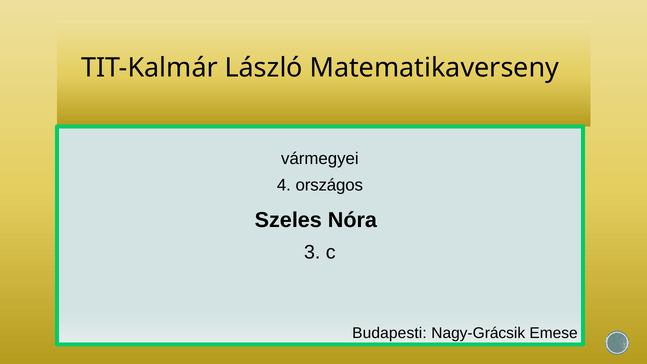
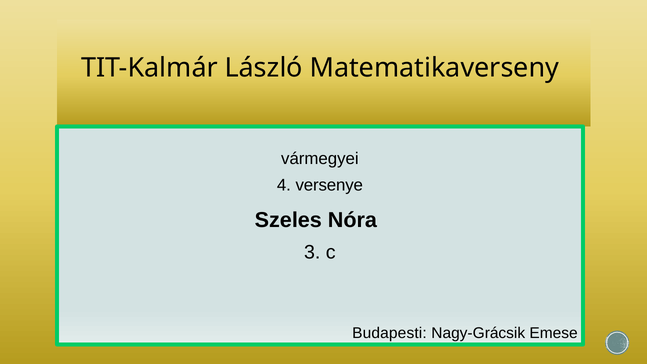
országos: országos -> versenye (329, 185)
